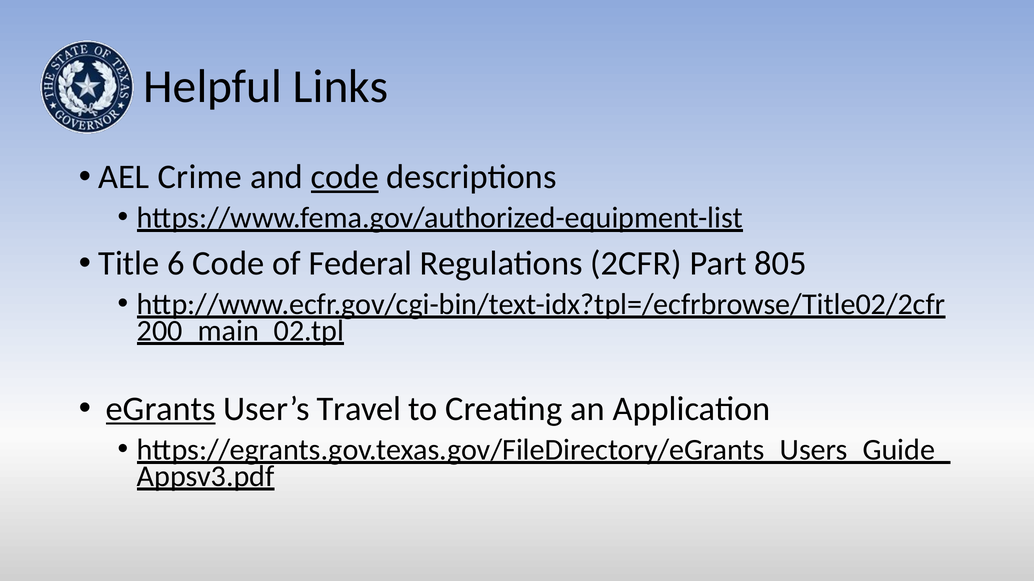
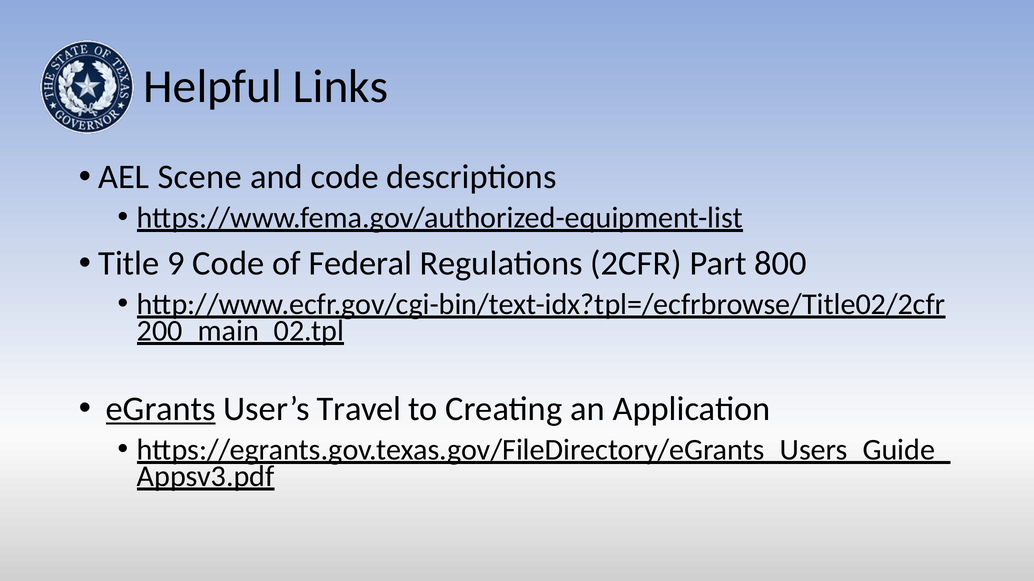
Crime: Crime -> Scene (200, 177)
code underline: present -> none (345, 177)
6: 6 -> 9 (176, 264)
805: 805 -> 800 (781, 264)
